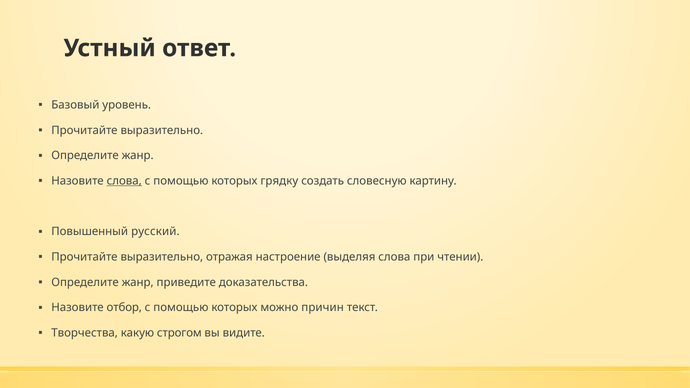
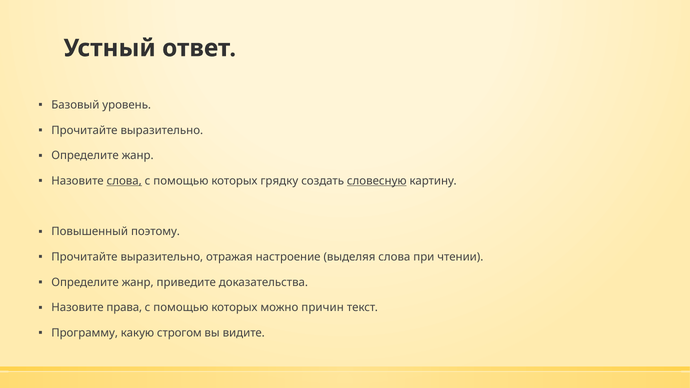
словесную underline: none -> present (377, 181)
русский: русский -> поэтому (155, 232)
отбор: отбор -> права (124, 308)
Творчества: Творчества -> Программу (85, 333)
